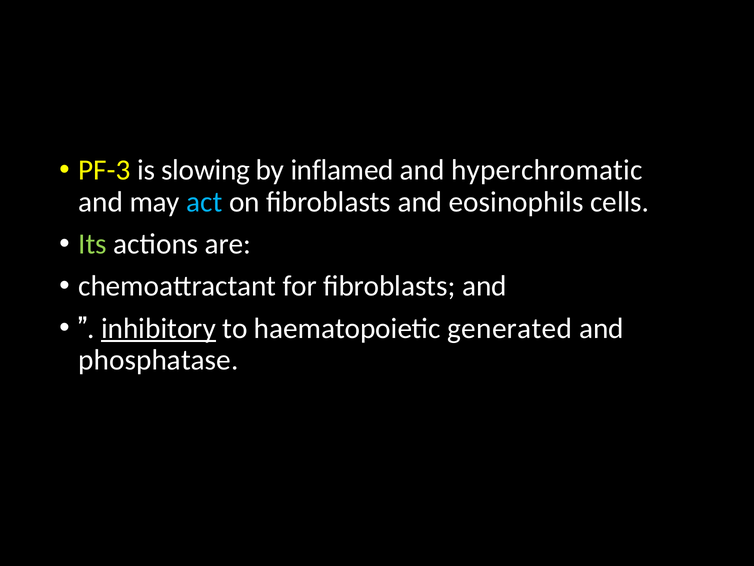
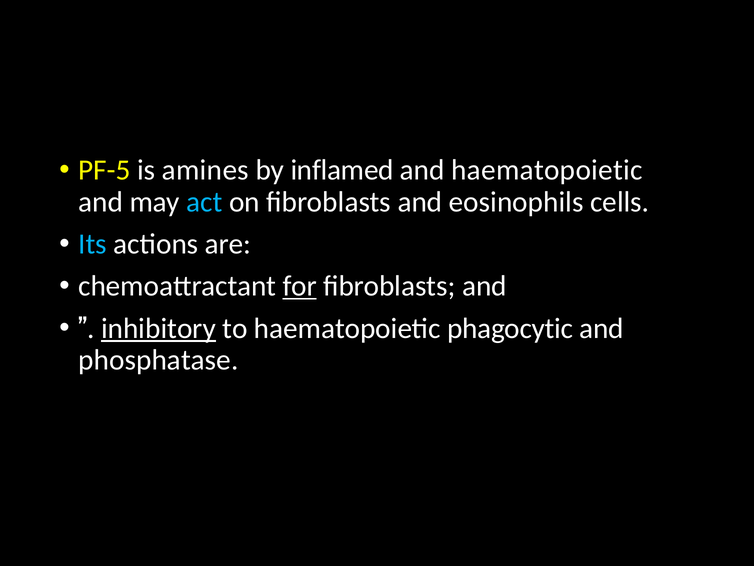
PF-3: PF-3 -> PF-5 (104, 170)
slowing: slowing -> amines (205, 170)
and hyperchromatic: hyperchromatic -> haematopoietic (547, 170)
Its colour: light green -> light blue (93, 244)
for underline: none -> present (300, 286)
generated: generated -> phagocytic (510, 328)
